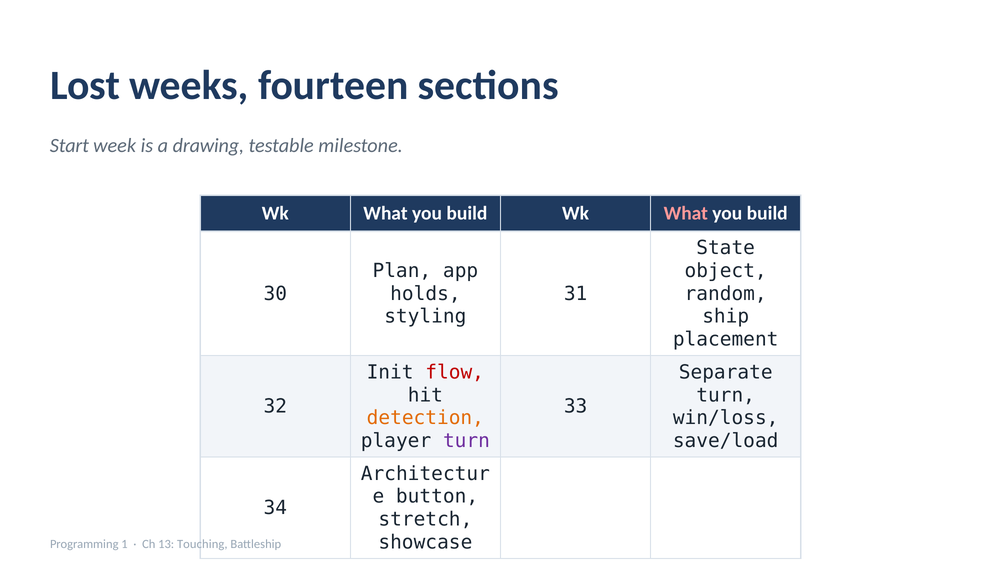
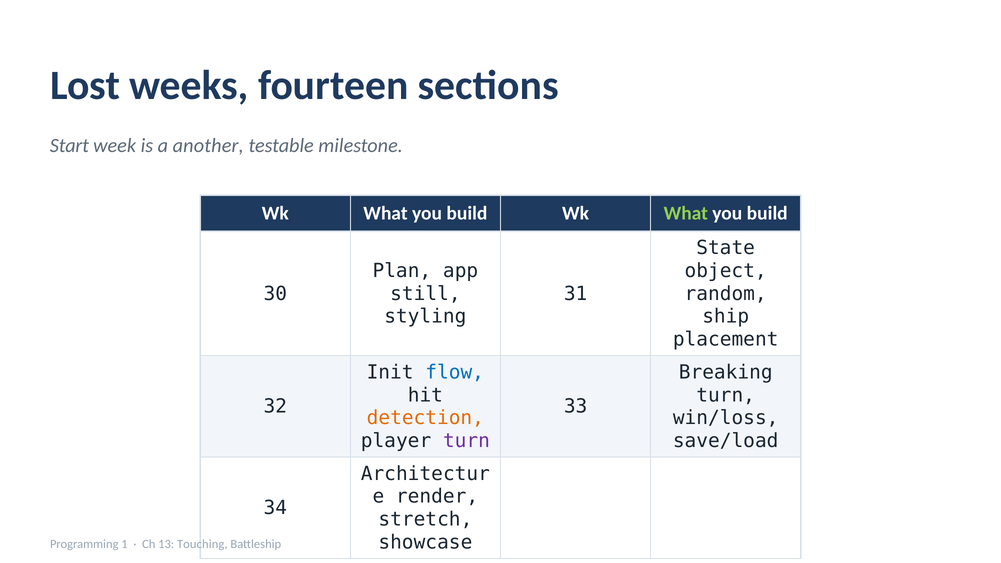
drawing: drawing -> another (208, 146)
What colour: pink -> light green (686, 213)
holds: holds -> still (425, 294)
flow colour: red -> blue (455, 372)
Separate: Separate -> Breaking (726, 372)
button: button -> render (437, 497)
